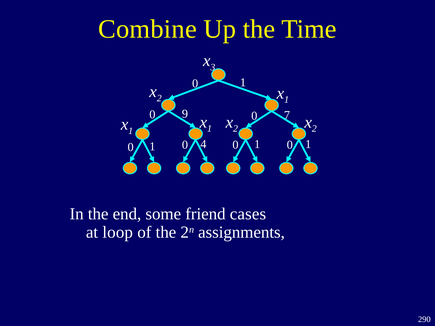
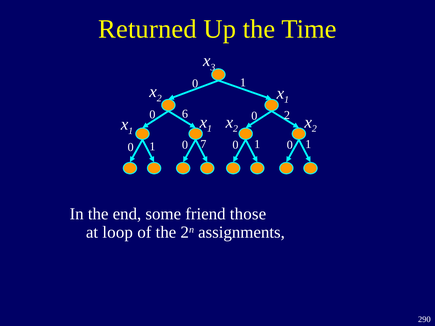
Combine: Combine -> Returned (148, 29)
9: 9 -> 6 (185, 114)
0 7: 7 -> 2 (287, 115)
4: 4 -> 7 (203, 144)
cases: cases -> those (248, 214)
